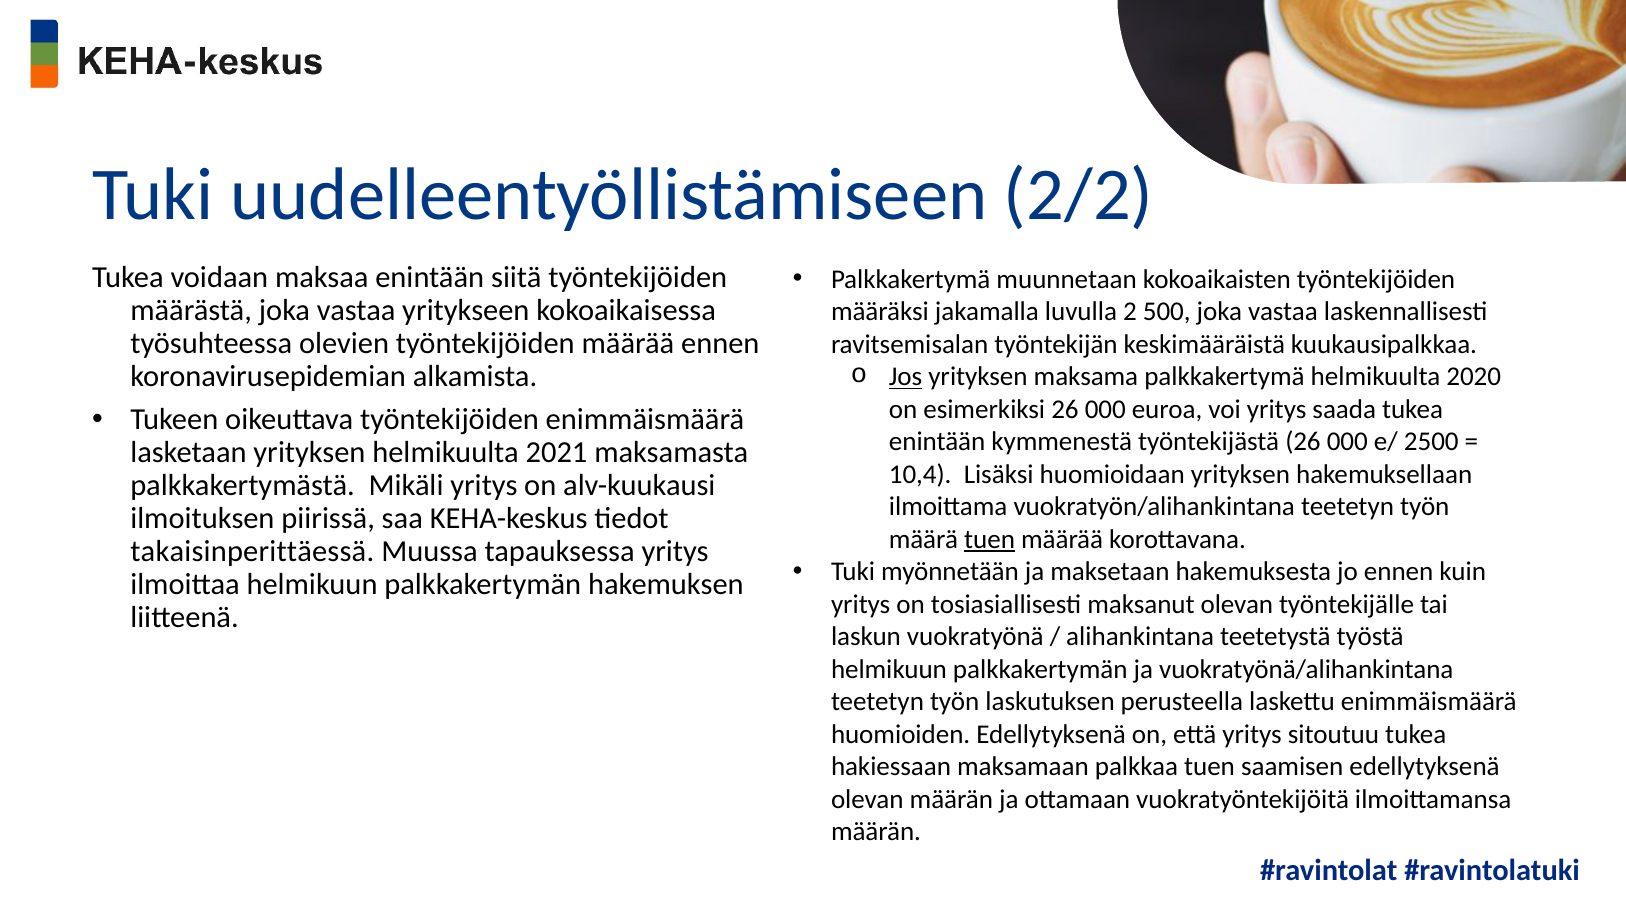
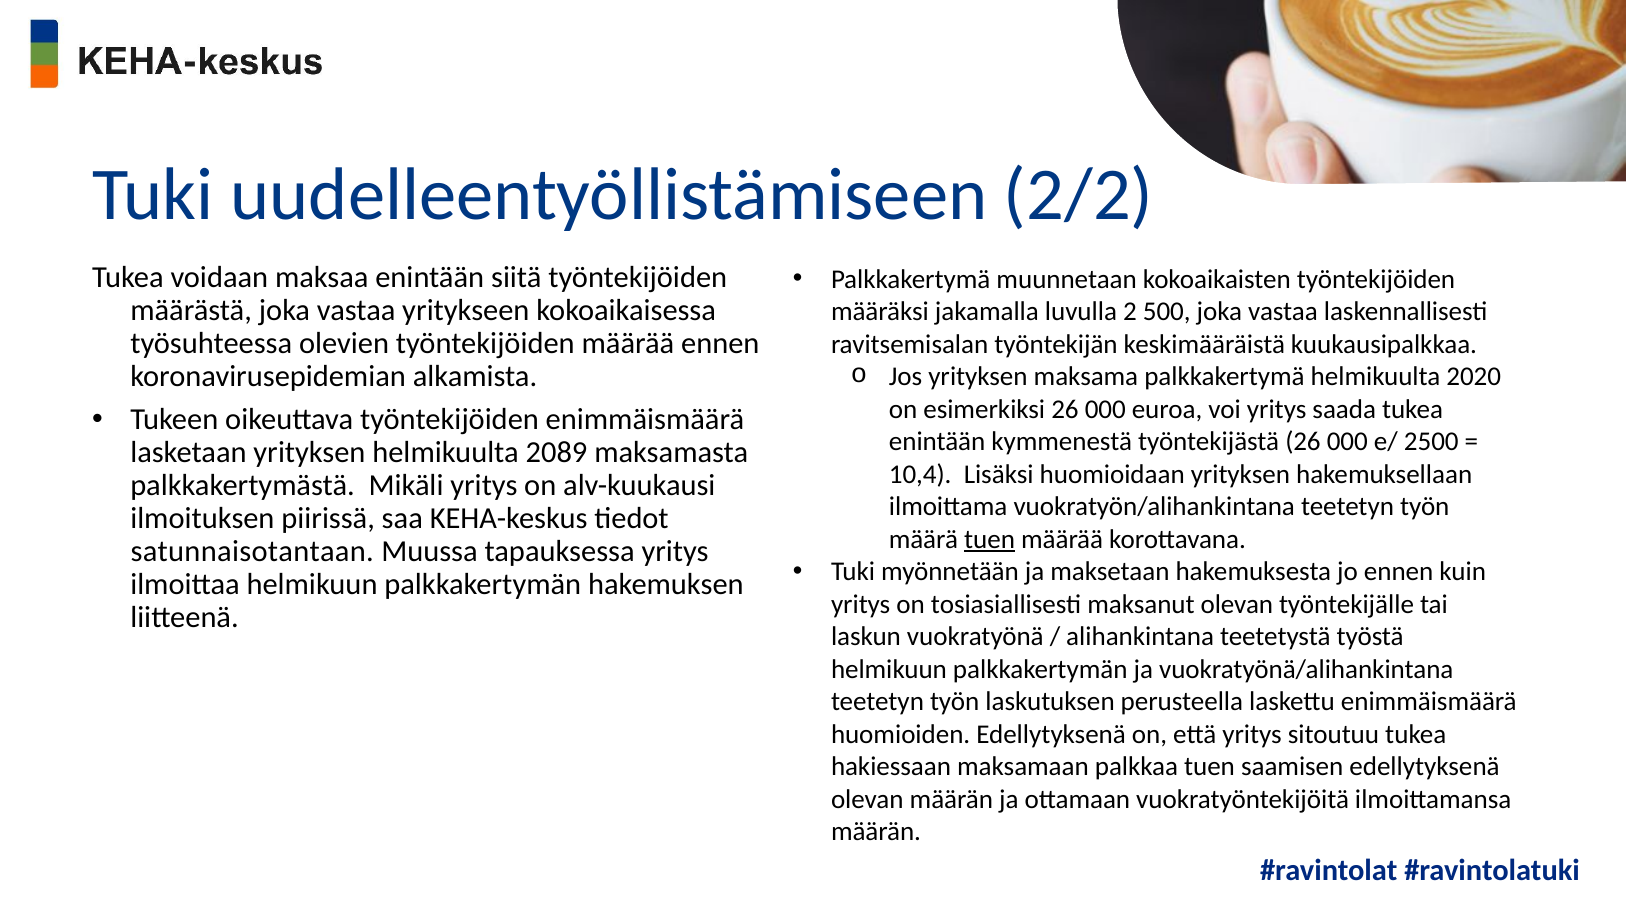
Jos underline: present -> none (906, 377)
2021: 2021 -> 2089 (557, 453)
takaisinperittäessä: takaisinperittäessä -> satunnaisotantaan (252, 552)
